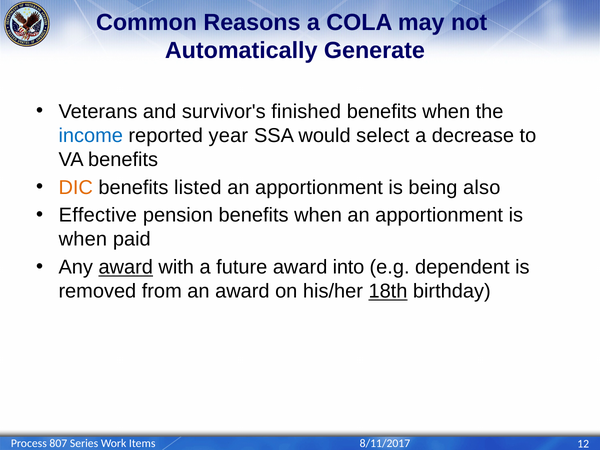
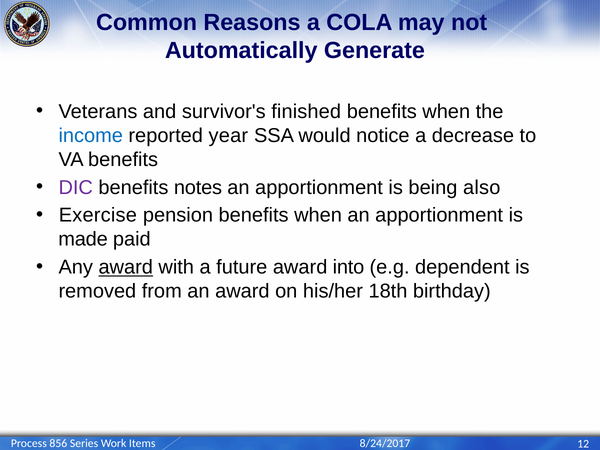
select: select -> notice (383, 135)
DIC colour: orange -> purple (76, 187)
listed: listed -> notes (198, 187)
Effective: Effective -> Exercise (98, 215)
when: when -> made (83, 239)
18th underline: present -> none (388, 291)
807: 807 -> 856 (58, 443)
8/11/2017: 8/11/2017 -> 8/24/2017 (385, 443)
